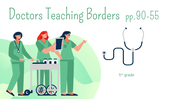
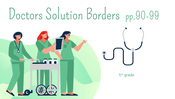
Teaching: Teaching -> Solution (64, 14)
pp.90-55: pp.90-55 -> pp.90-99 (142, 16)
